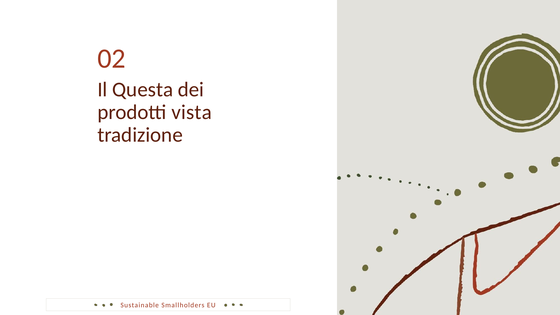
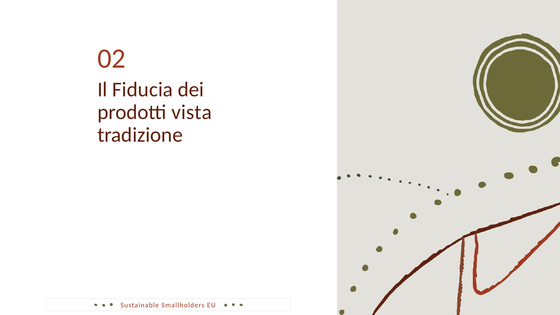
Questa: Questa -> Fiducia (143, 90)
